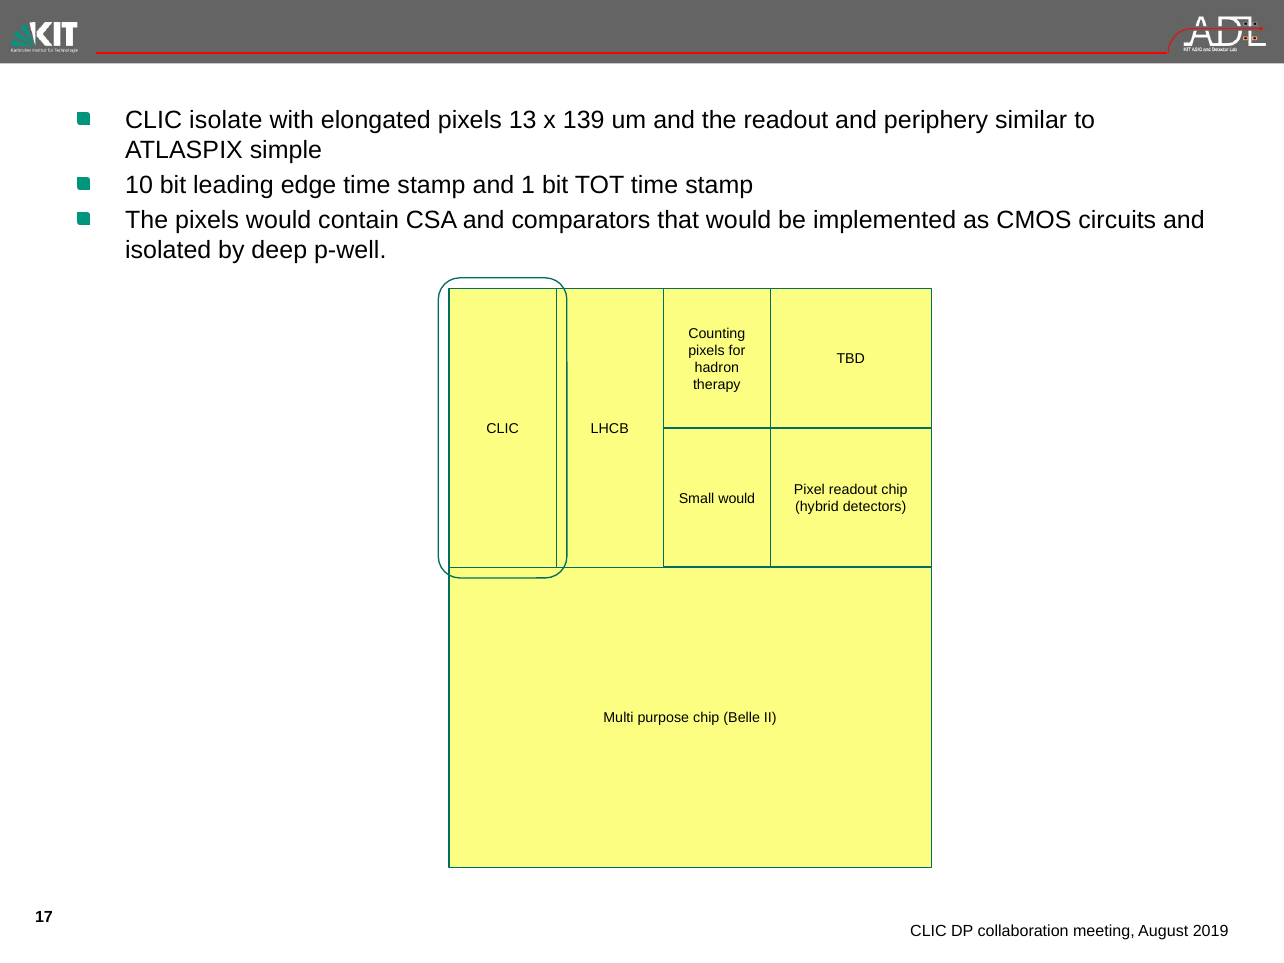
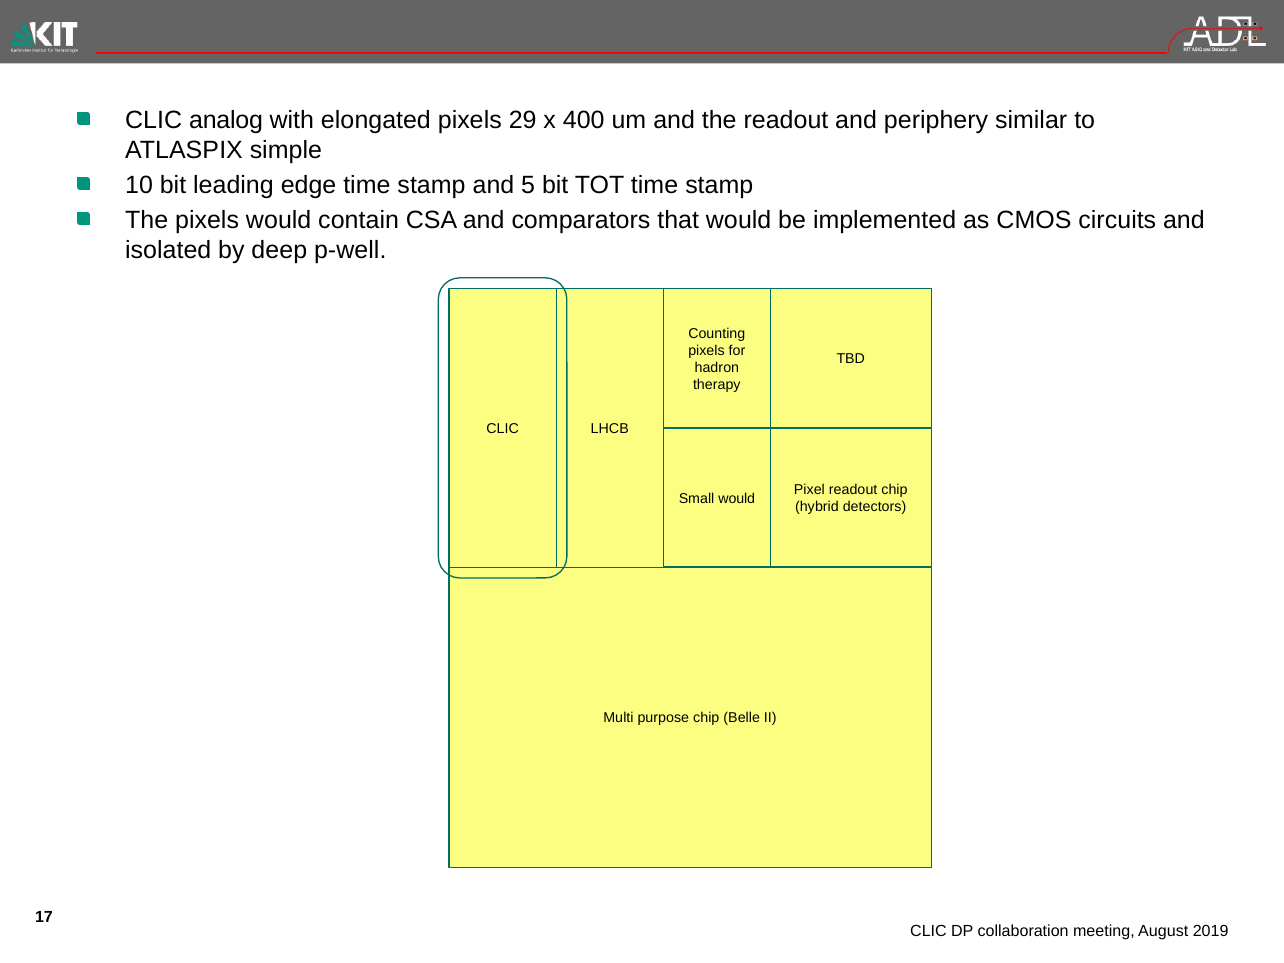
isolate: isolate -> analog (226, 120)
13: 13 -> 29 (523, 120)
139: 139 -> 400 (584, 120)
1: 1 -> 5 (528, 185)
